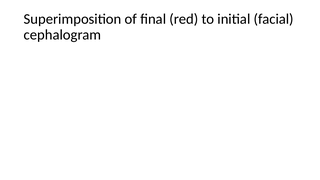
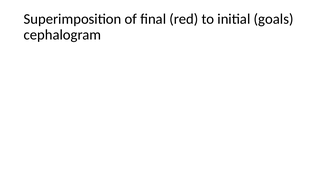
facial: facial -> goals (274, 19)
